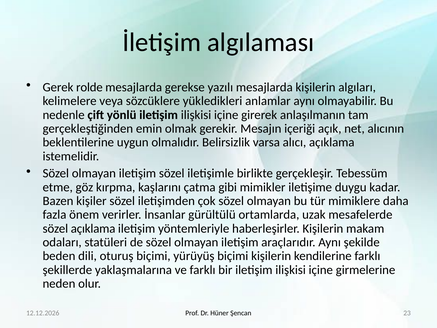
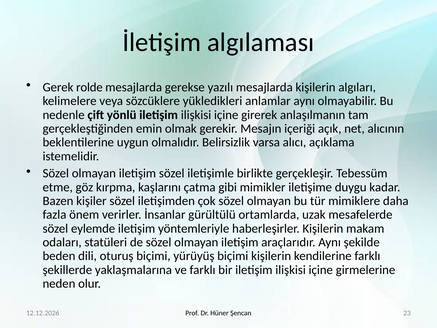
sözel açıklama: açıklama -> eylemde (93, 228)
